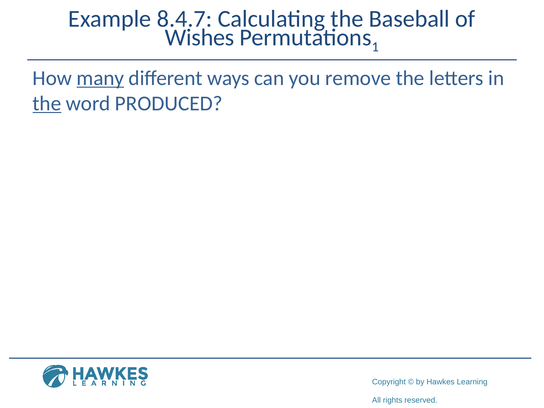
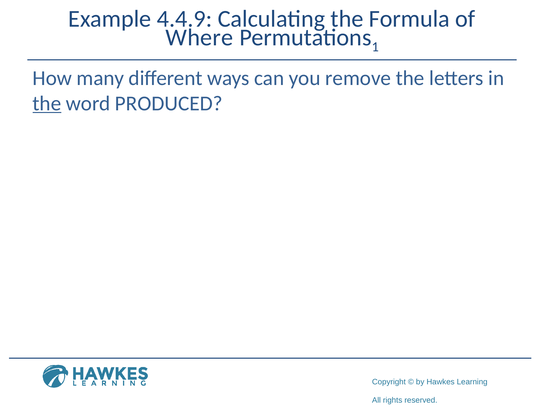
8.4.7: 8.4.7 -> 4.4.9 (184, 19)
Baseball: Baseball -> Formula (409, 19)
Wishes: Wishes -> Where (199, 38)
many underline: present -> none (100, 78)
